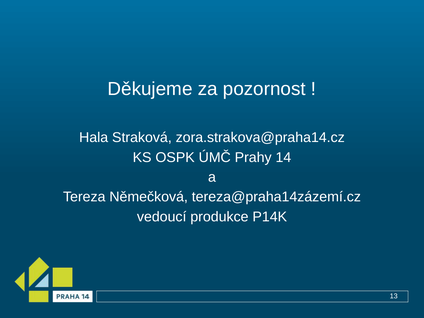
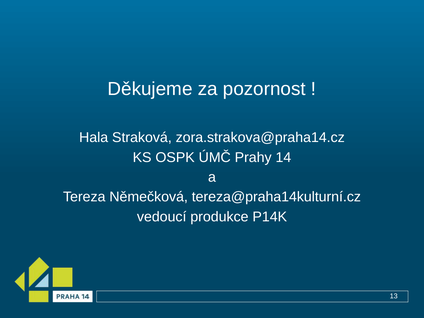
tereza@praha14zázemí.cz: tereza@praha14zázemí.cz -> tereza@praha14kulturní.cz (276, 197)
